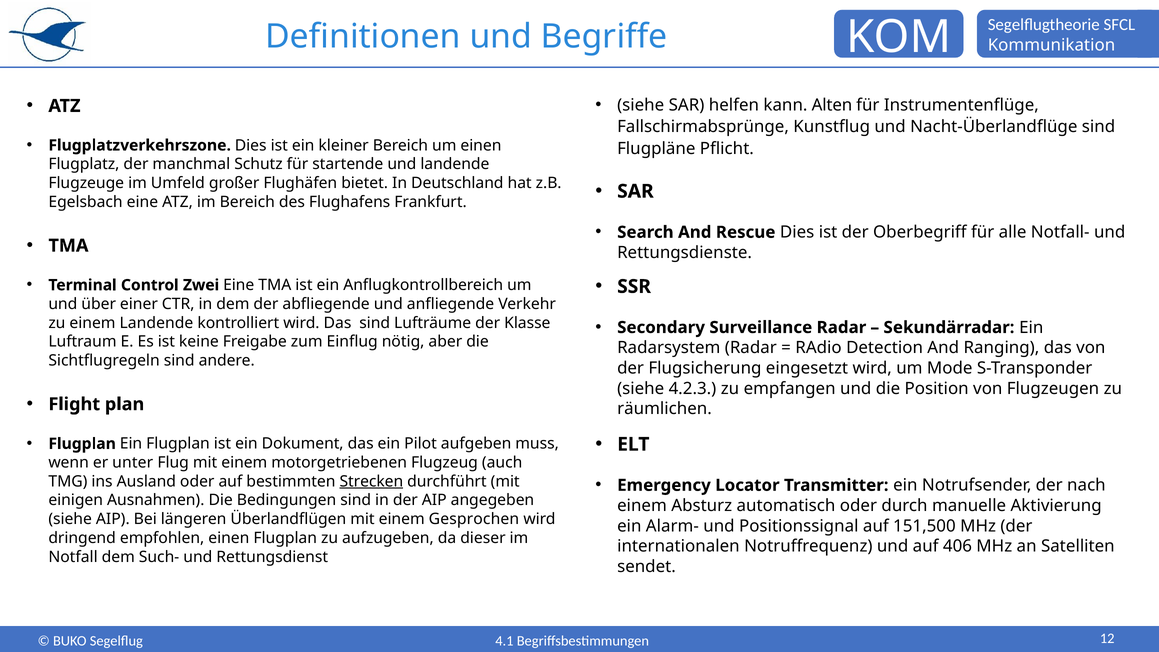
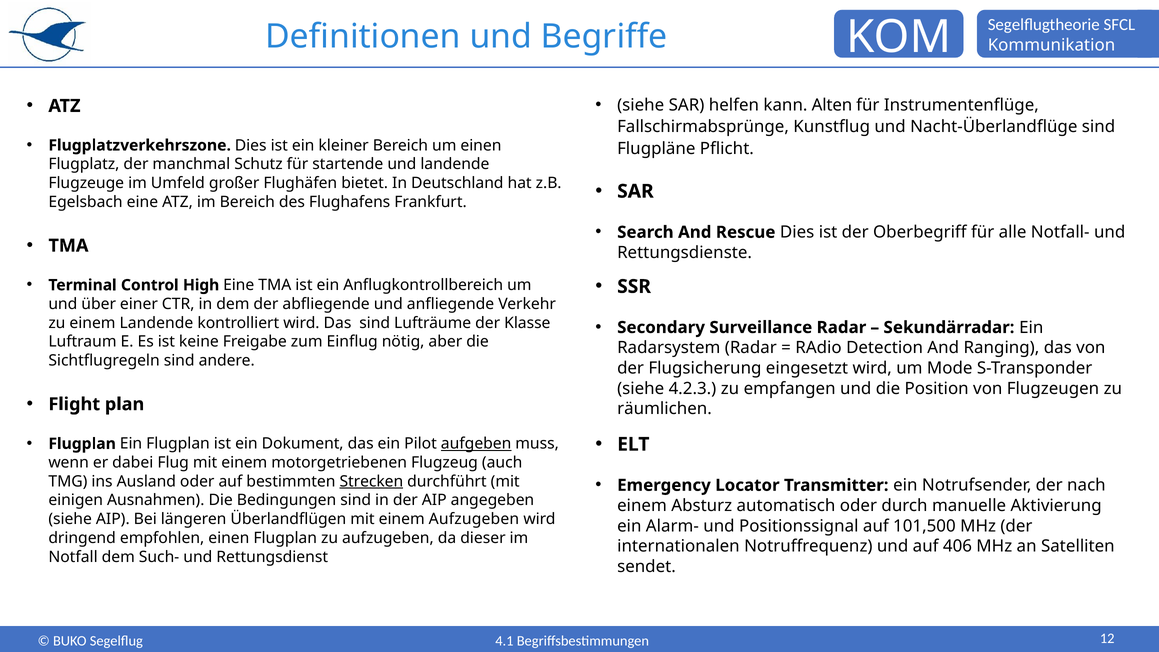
Zwei: Zwei -> High (201, 285)
aufgeben underline: none -> present (476, 444)
unter: unter -> dabei (133, 463)
einem Gesprochen: Gesprochen -> Aufzugeben (474, 519)
151,500: 151,500 -> 101,500 (924, 526)
